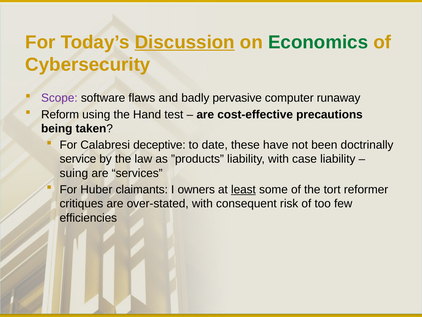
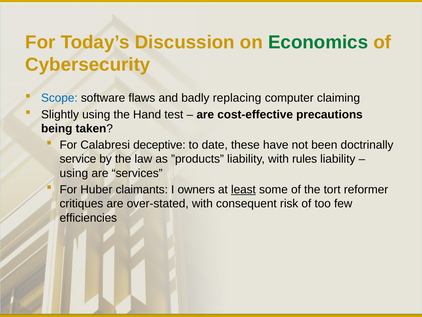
Discussion underline: present -> none (185, 42)
Scope colour: purple -> blue (59, 98)
pervasive: pervasive -> replacing (237, 98)
runaway: runaway -> claiming (339, 98)
Reform: Reform -> Slightly (60, 114)
case: case -> rules (305, 159)
suing: suing -> using (74, 173)
